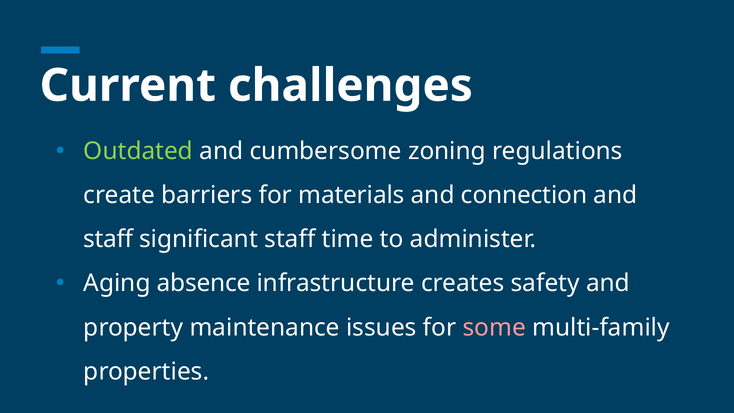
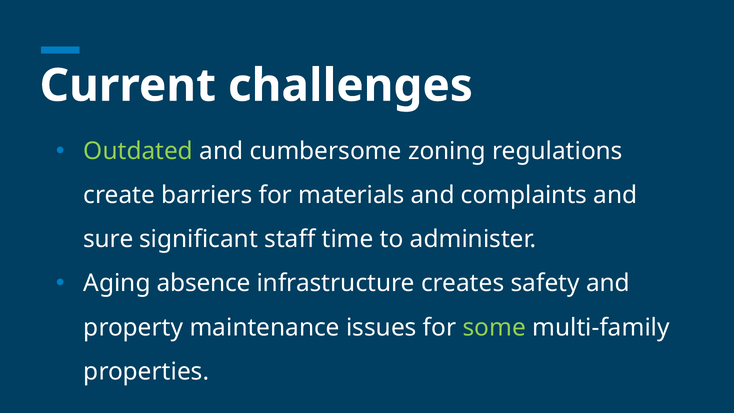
connection: connection -> complaints (524, 195)
staff: staff -> sure (108, 239)
some colour: pink -> light green (494, 327)
